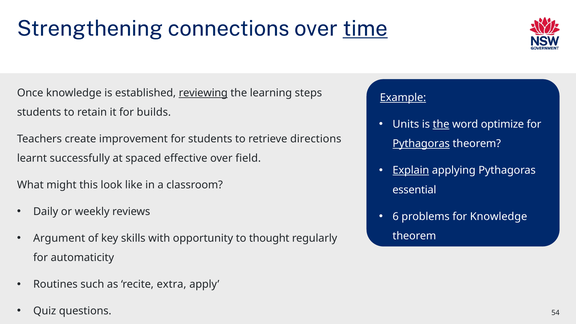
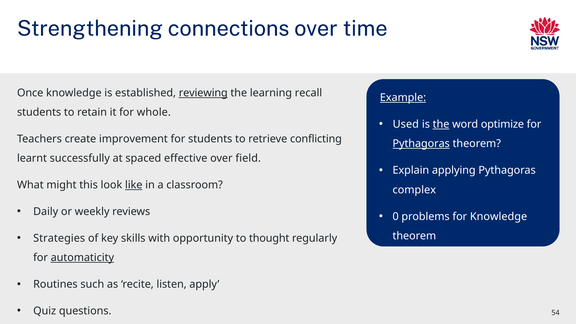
time underline: present -> none (365, 29)
steps: steps -> recall (308, 93)
builds: builds -> whole (154, 112)
Units: Units -> Used (406, 124)
directions: directions -> conflicting (316, 139)
Explain underline: present -> none (411, 170)
like underline: none -> present (134, 185)
essential: essential -> complex (414, 190)
6: 6 -> 0 (396, 216)
Argument: Argument -> Strategies (59, 238)
automaticity underline: none -> present (82, 258)
extra: extra -> listen (172, 284)
